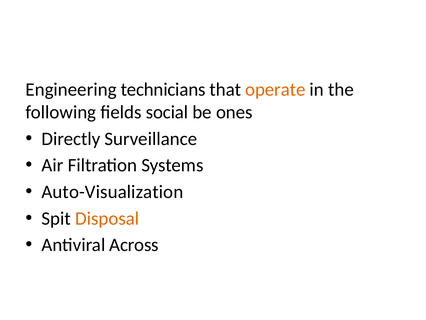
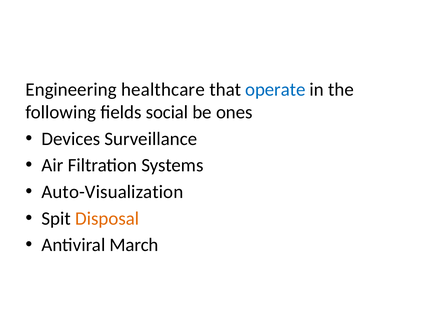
technicians: technicians -> healthcare (163, 89)
operate colour: orange -> blue (275, 89)
Directly: Directly -> Devices (71, 139)
Across: Across -> March (134, 245)
